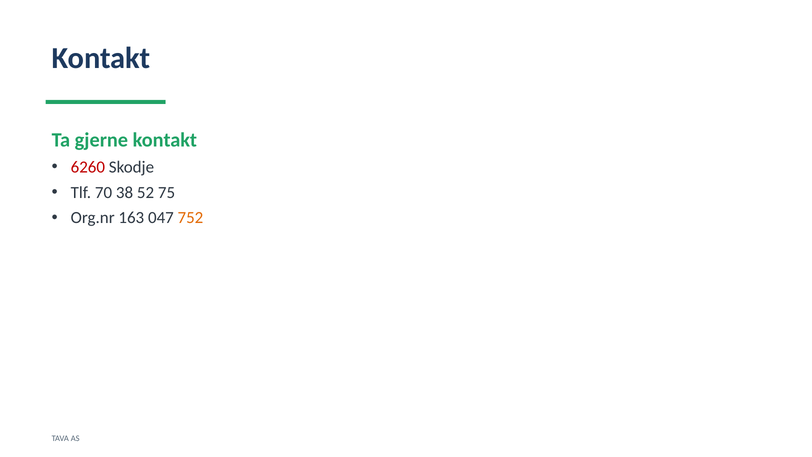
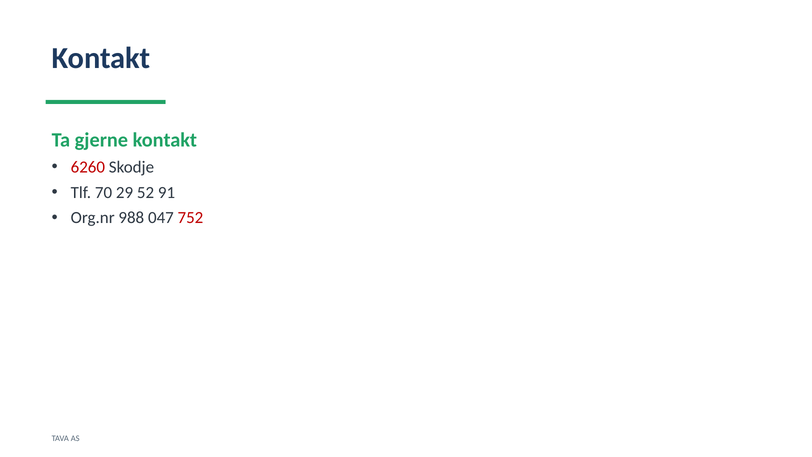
38: 38 -> 29 (125, 192)
75: 75 -> 91 (167, 192)
163: 163 -> 988 (131, 218)
752 colour: orange -> red (190, 218)
